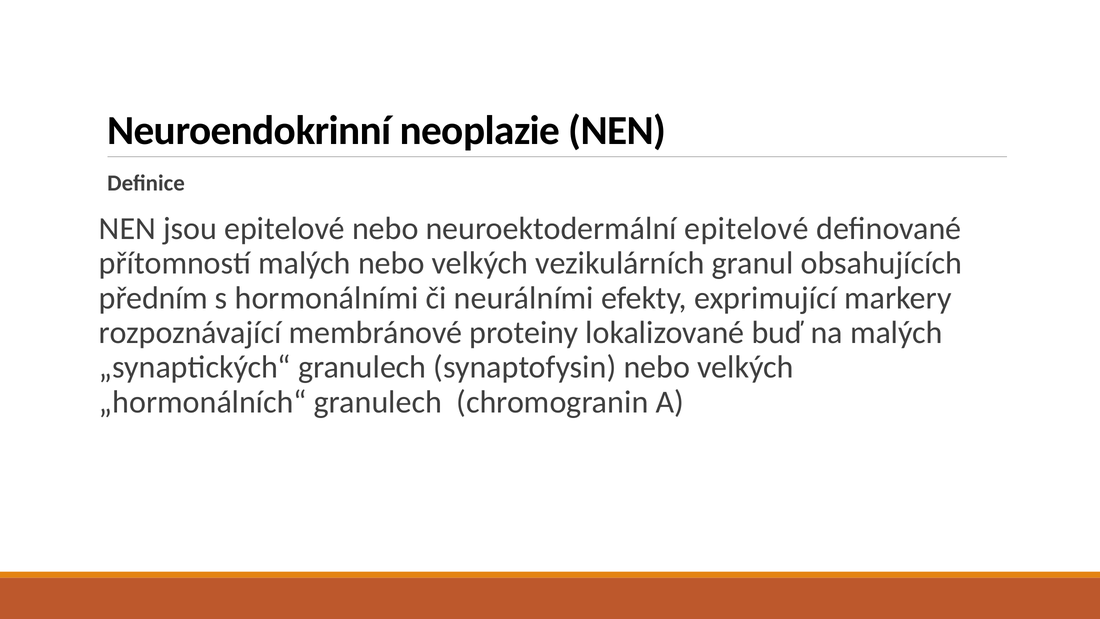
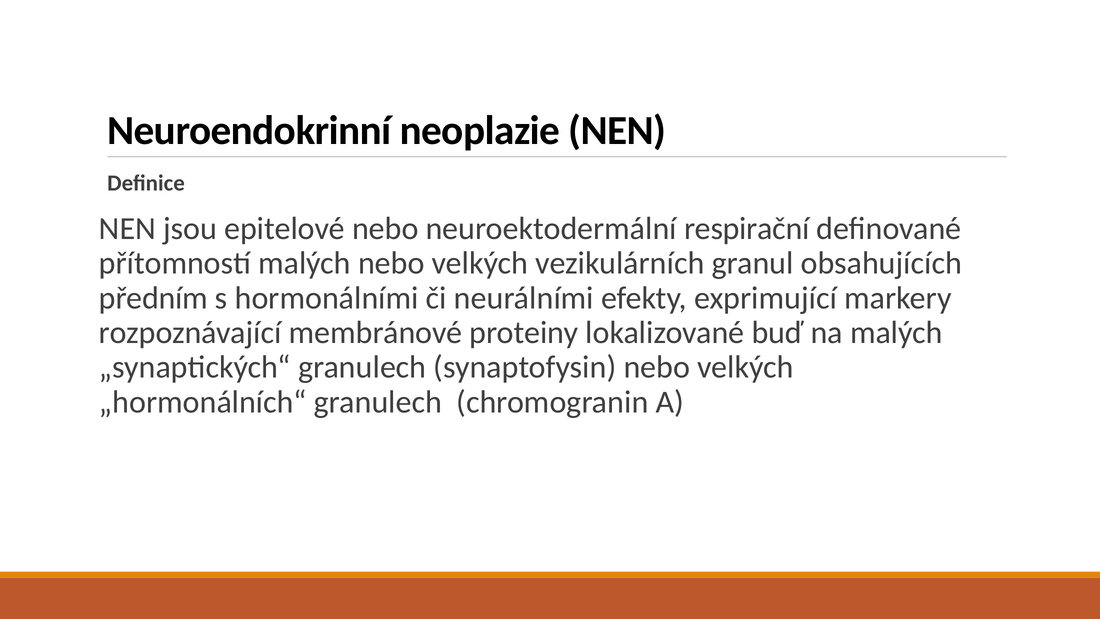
neuroektodermální epitelové: epitelové -> respirační (747, 229)
